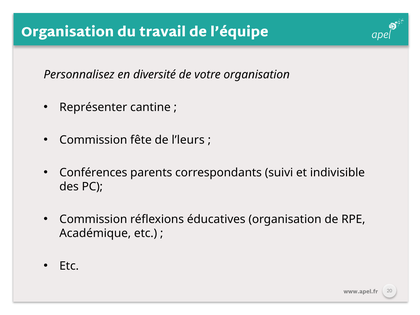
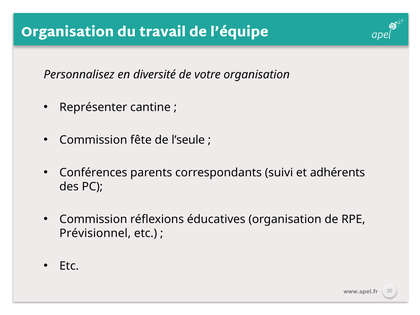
l’leurs: l’leurs -> l’seule (188, 140)
indivisible: indivisible -> adhérents (338, 173)
Académique: Académique -> Prévisionnel (95, 233)
